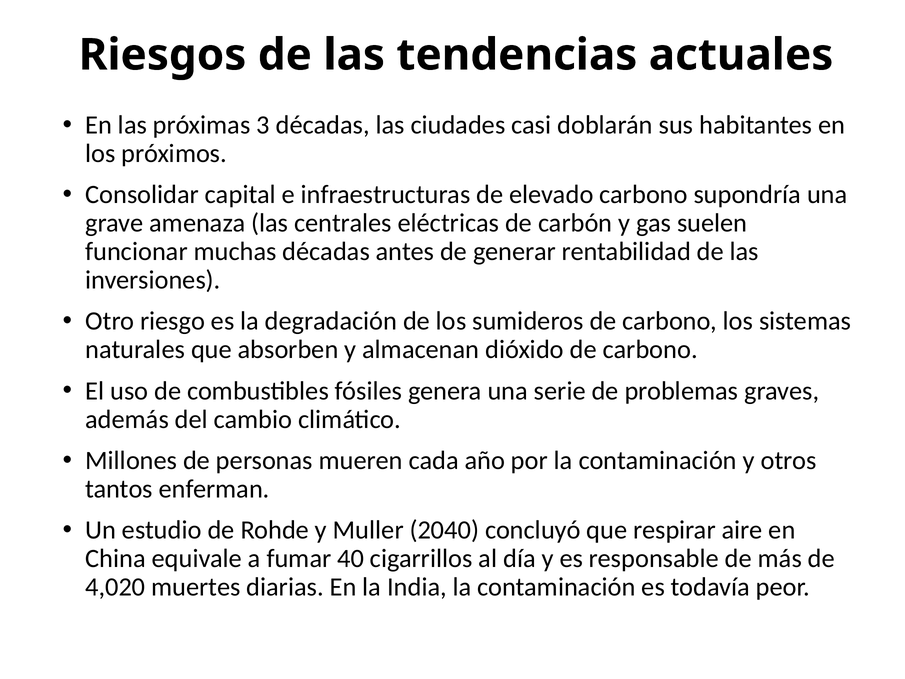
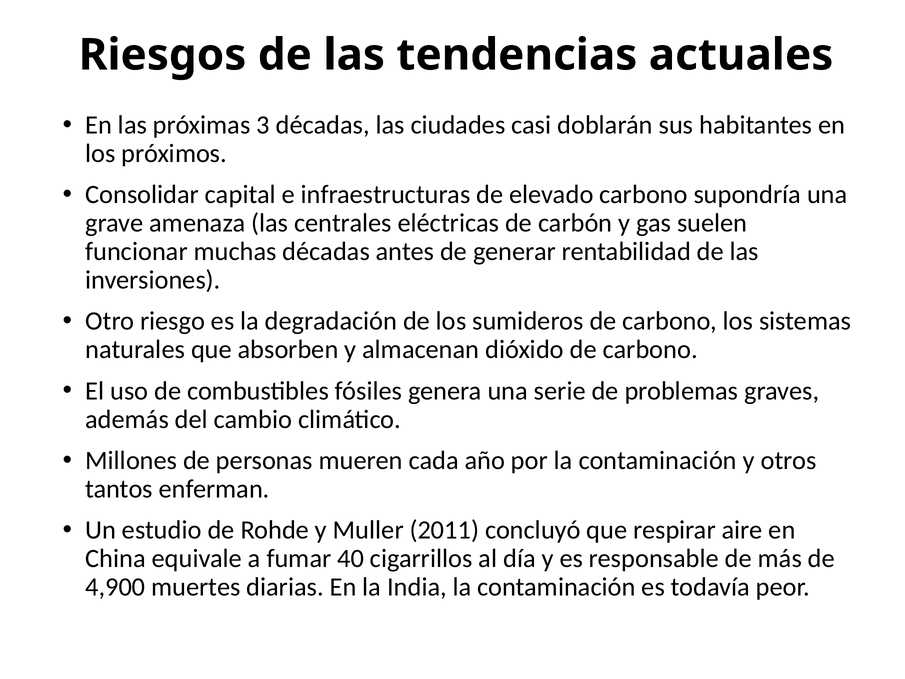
2040: 2040 -> 2011 (444, 530)
4,020: 4,020 -> 4,900 (115, 587)
